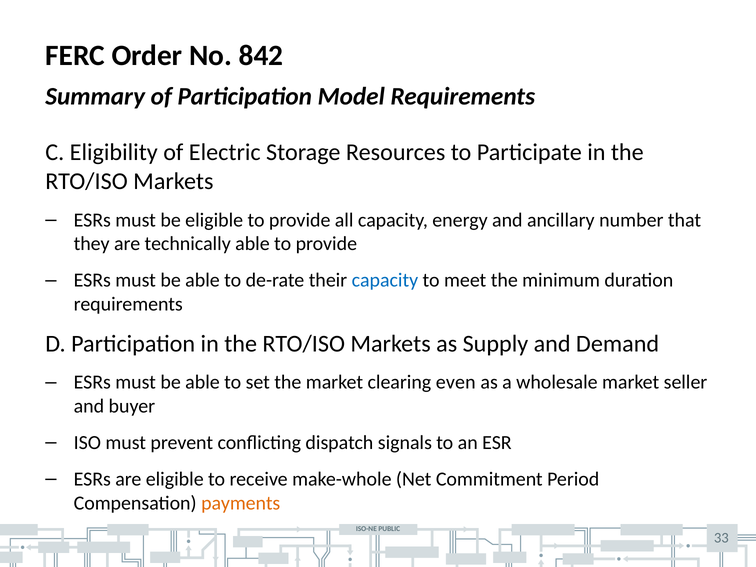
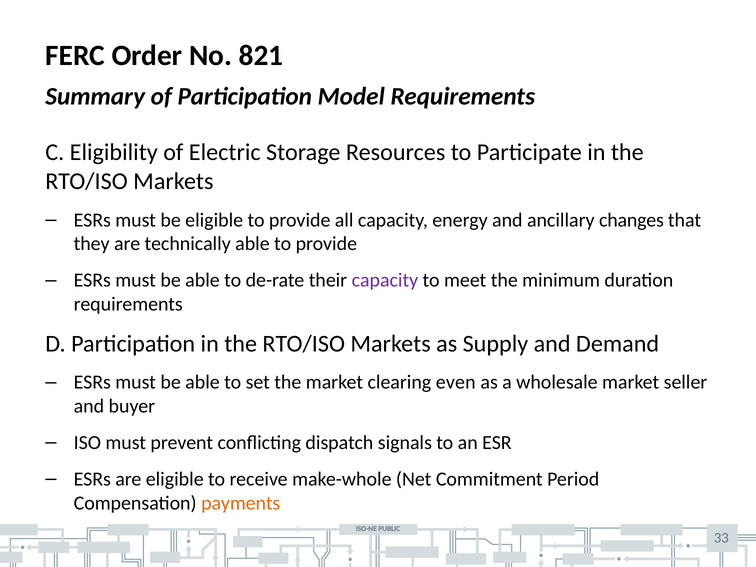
842: 842 -> 821 (261, 56)
number: number -> changes (631, 220)
capacity colour: blue -> purple (385, 280)
